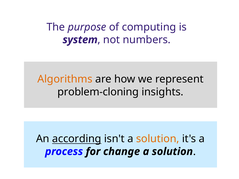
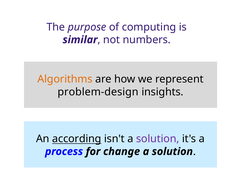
system: system -> similar (80, 40)
problem-cloning: problem-cloning -> problem-design (98, 92)
solution colour: orange -> purple (158, 139)
